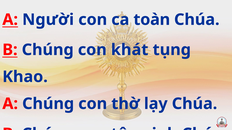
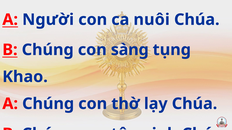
toàn: toàn -> nuôi (152, 20)
khát: khát -> sàng (130, 50)
